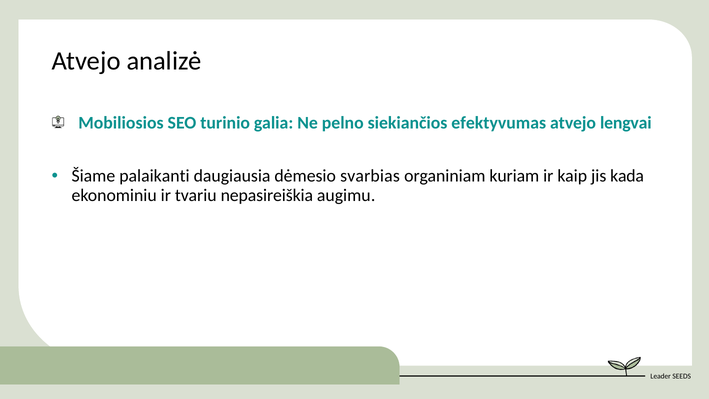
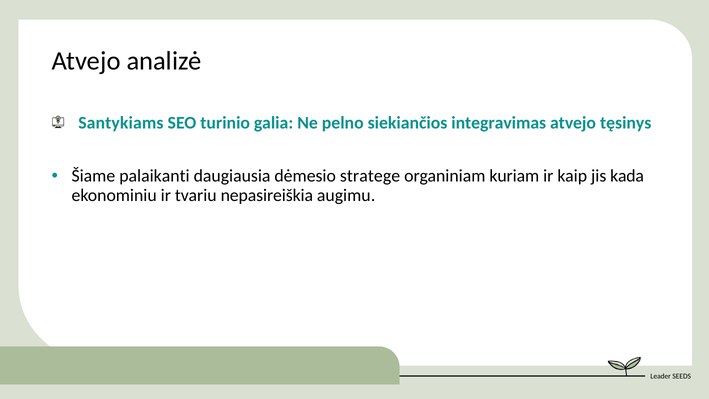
Mobiliosios: Mobiliosios -> Santykiams (121, 123)
efektyvumas: efektyvumas -> integravimas (499, 123)
lengvai: lengvai -> tęsinys (626, 123)
svarbias: svarbias -> stratege (370, 176)
